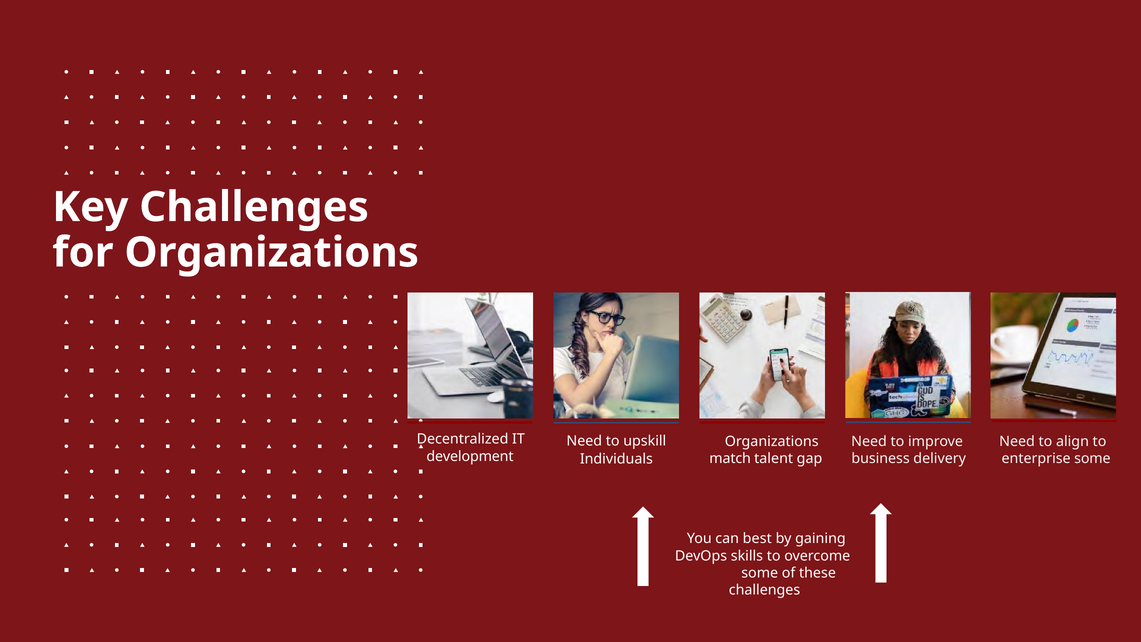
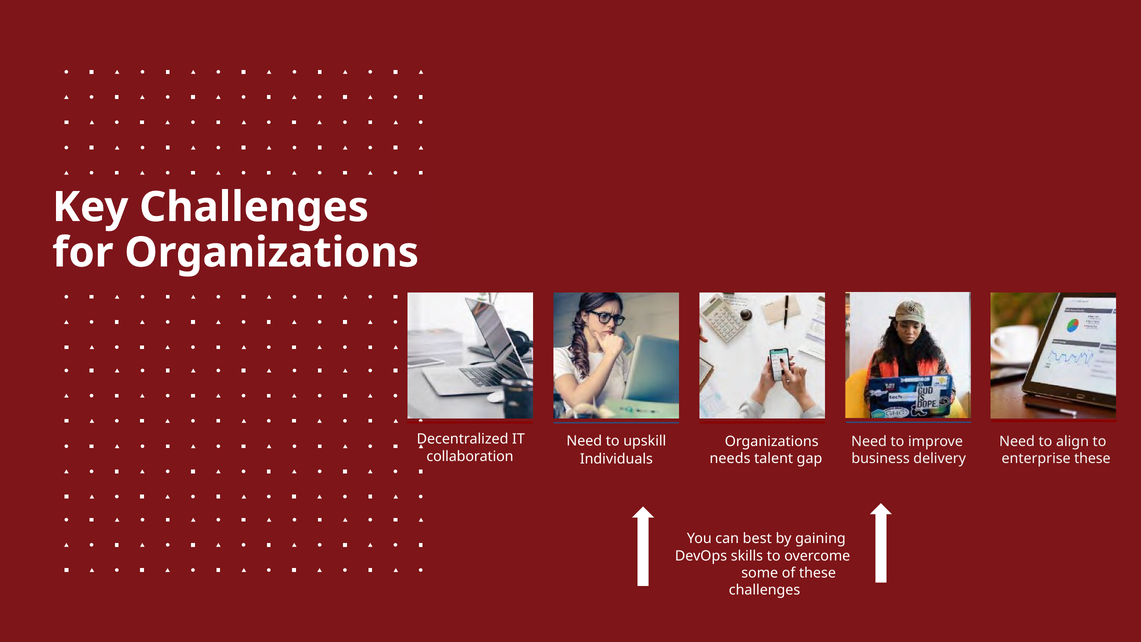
development: development -> collaboration (470, 456)
match: match -> needs (730, 458)
enterprise some: some -> these (1092, 458)
